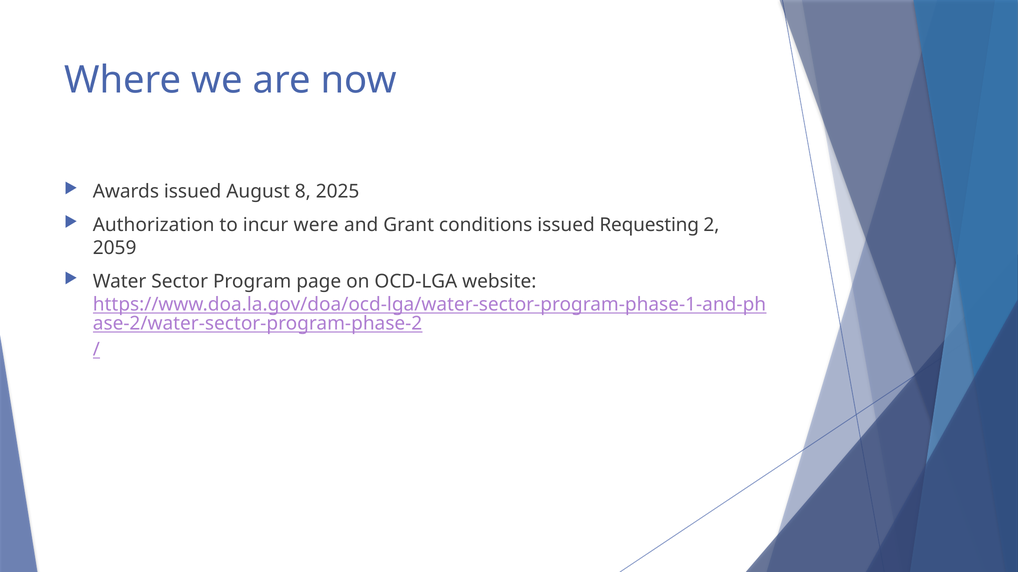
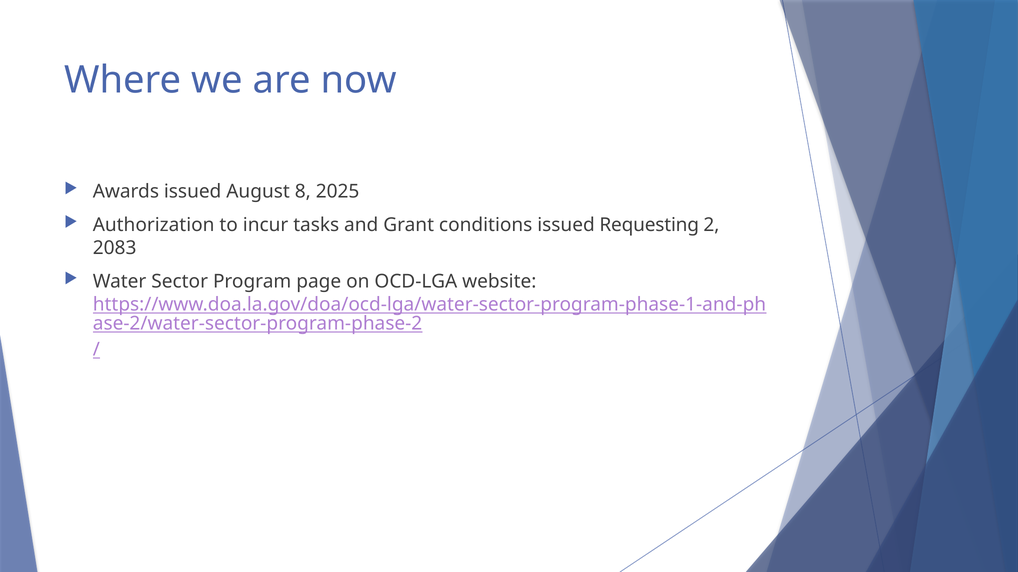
were: were -> tasks (316, 225)
2059: 2059 -> 2083 (115, 248)
